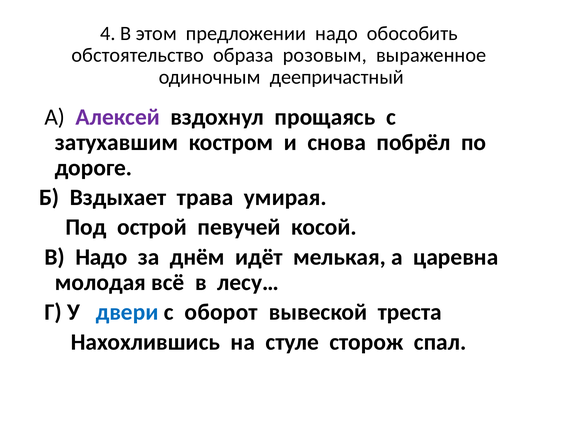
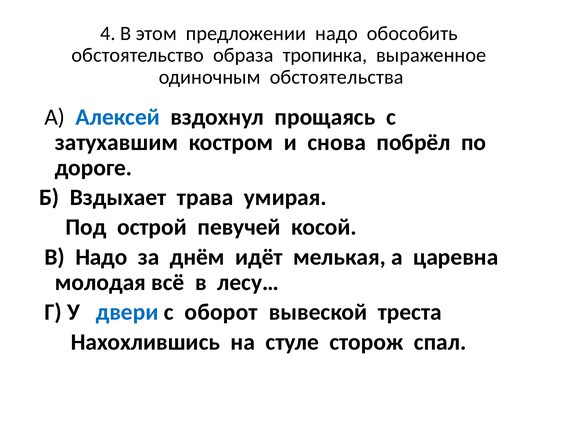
розовым: розовым -> тропинка (325, 55)
деепричастный: деепричастный -> обстоятельства (337, 77)
Алексей colour: purple -> blue (118, 117)
